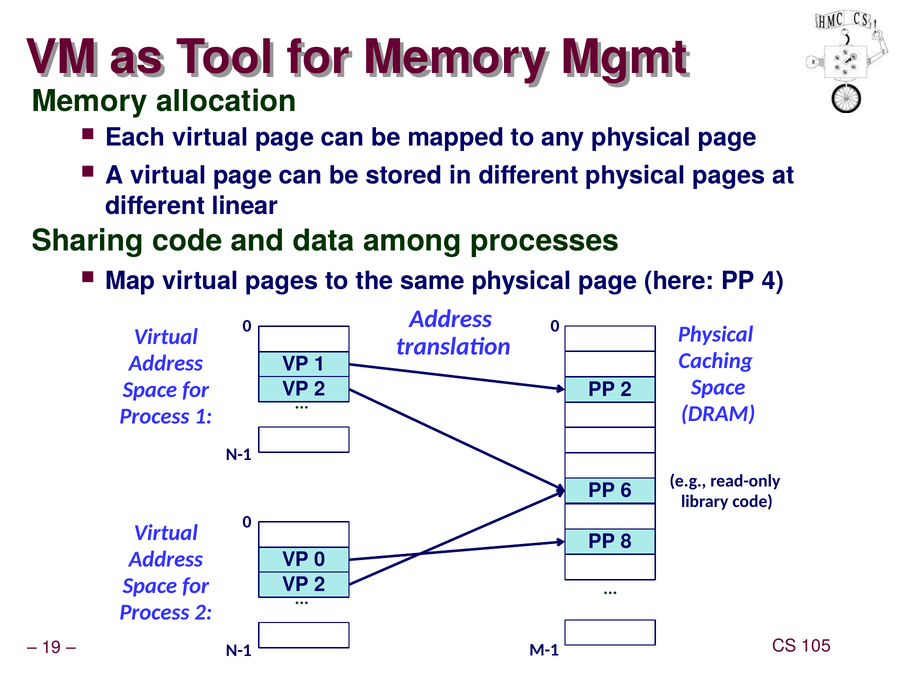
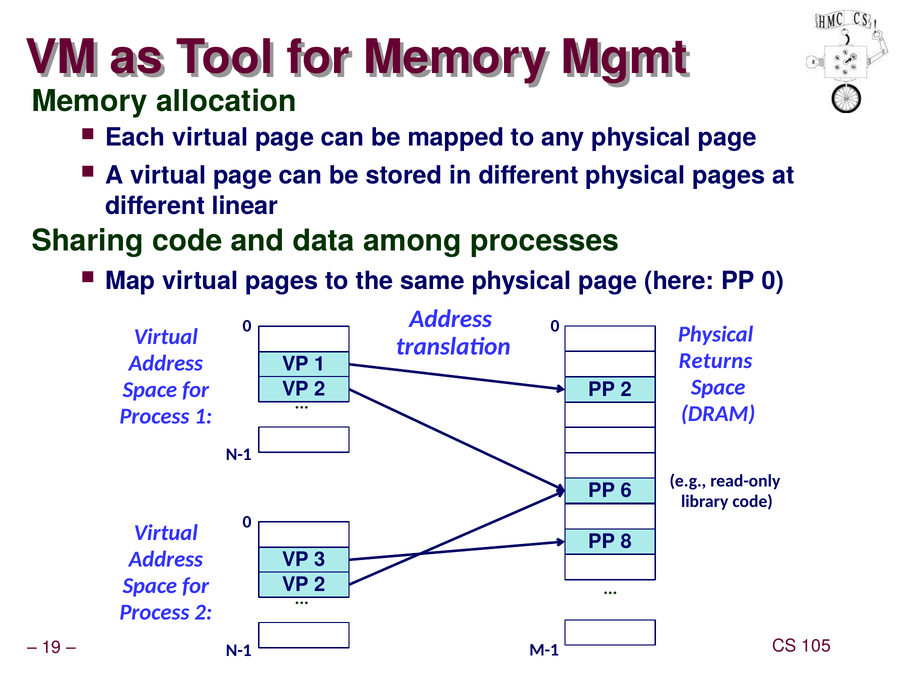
PP 4: 4 -> 0 (773, 281)
Caching: Caching -> Returns (716, 361)
VP 0: 0 -> 3 (320, 560)
